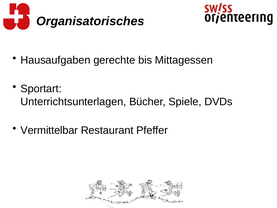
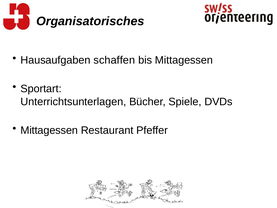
gerechte: gerechte -> schaffen (114, 60)
Vermittelbar: Vermittelbar -> Mittagessen (49, 130)
